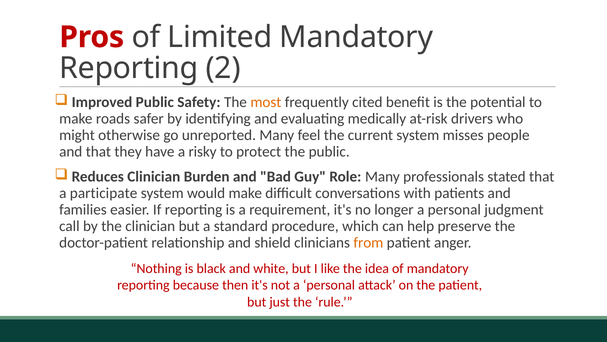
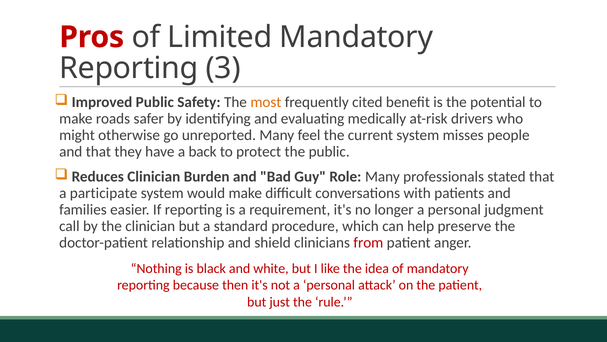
2: 2 -> 3 (223, 68)
risky: risky -> back (203, 151)
from colour: orange -> red (368, 242)
